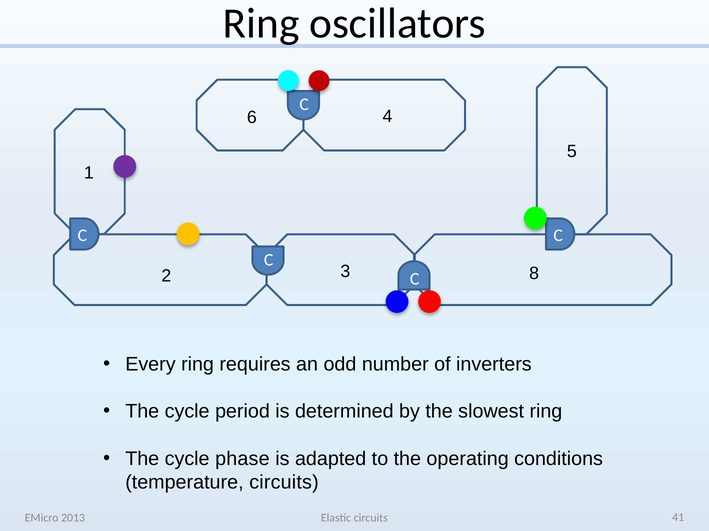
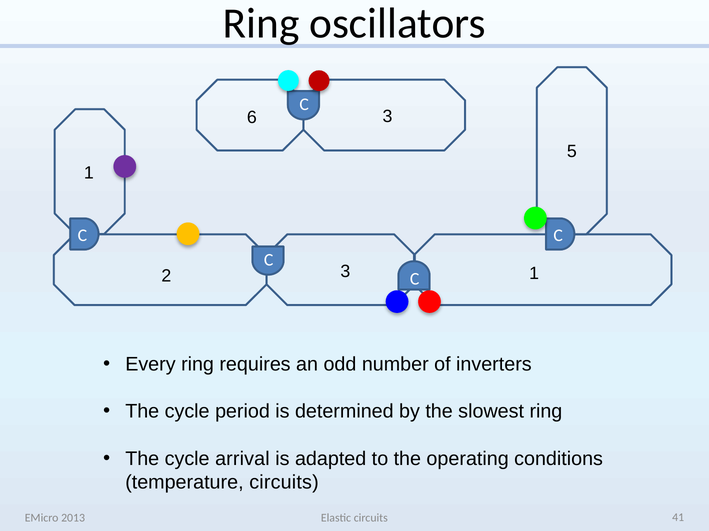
6 4: 4 -> 3 (387, 117)
3 8: 8 -> 1 (534, 274)
phase: phase -> arrival (242, 459)
